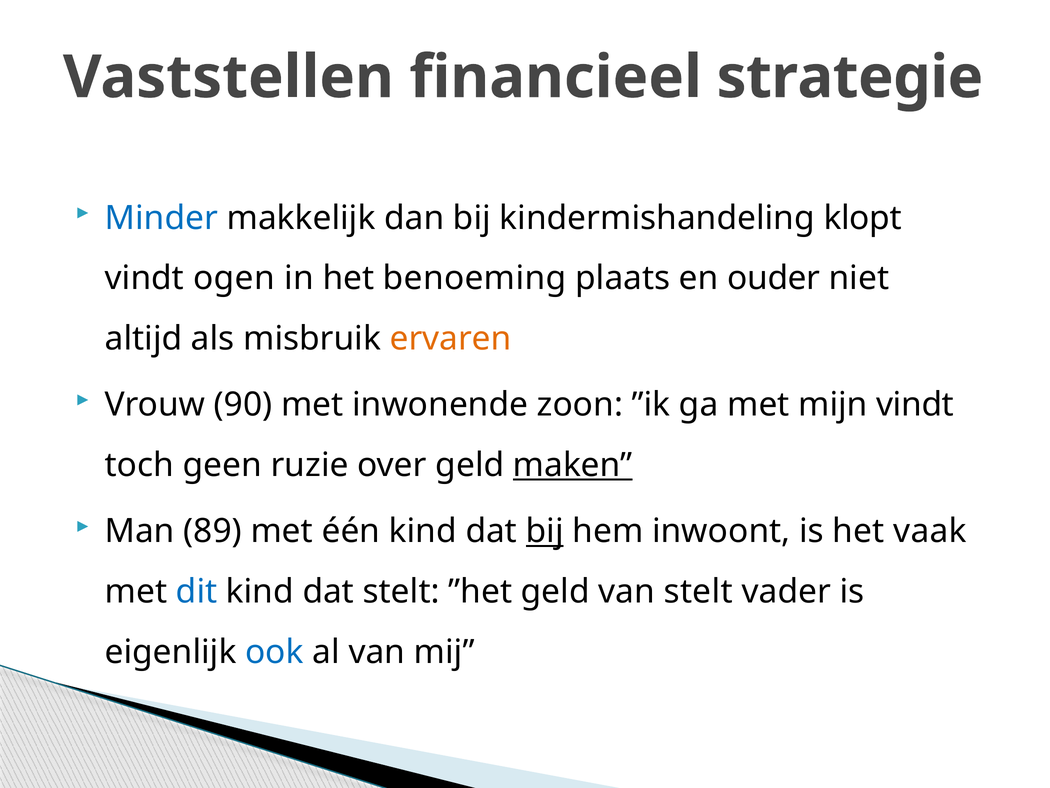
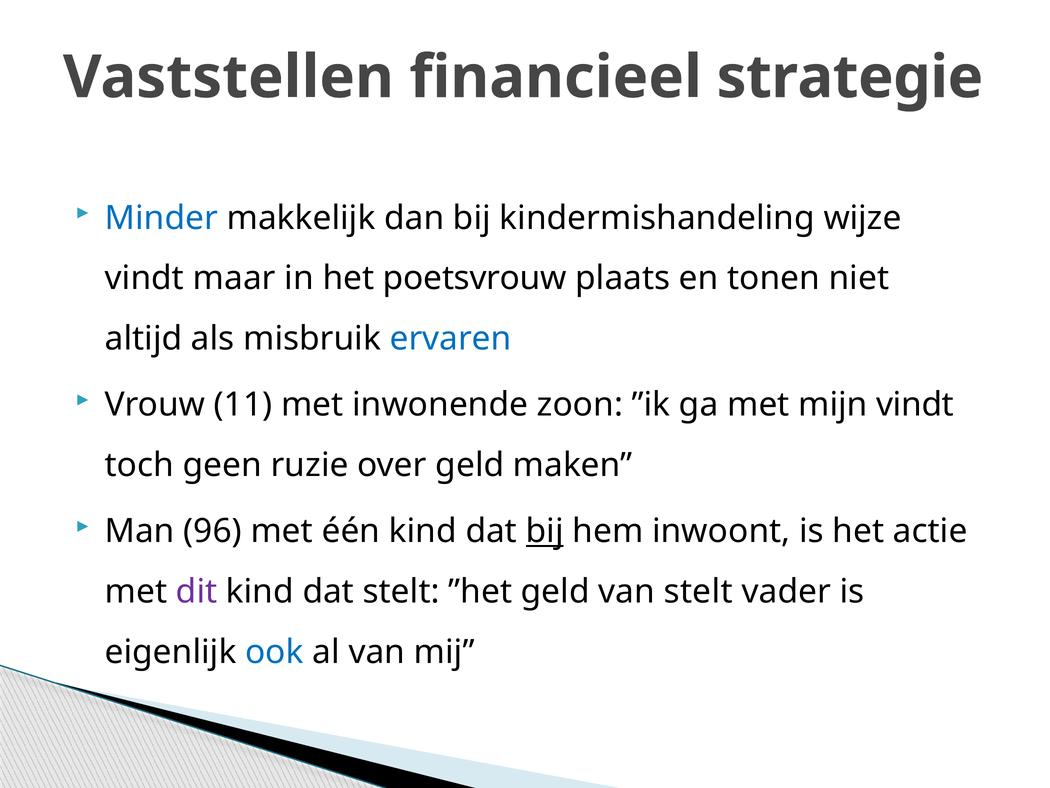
klopt: klopt -> wijze (863, 218)
ogen: ogen -> maar (234, 278)
benoeming: benoeming -> poetsvrouw (475, 278)
ouder: ouder -> tonen (774, 278)
ervaren colour: orange -> blue (451, 338)
90: 90 -> 11 (243, 405)
maken underline: present -> none (573, 465)
89: 89 -> 96 (213, 531)
vaak: vaak -> actie (930, 531)
dit colour: blue -> purple (197, 591)
